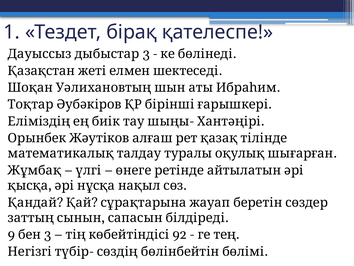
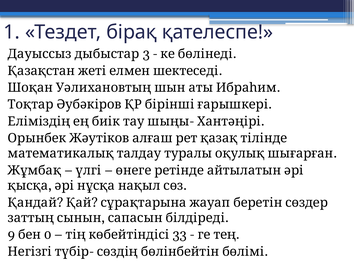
9 3: 3 -> 0 (48, 234)
92: 92 -> 33 (180, 234)
